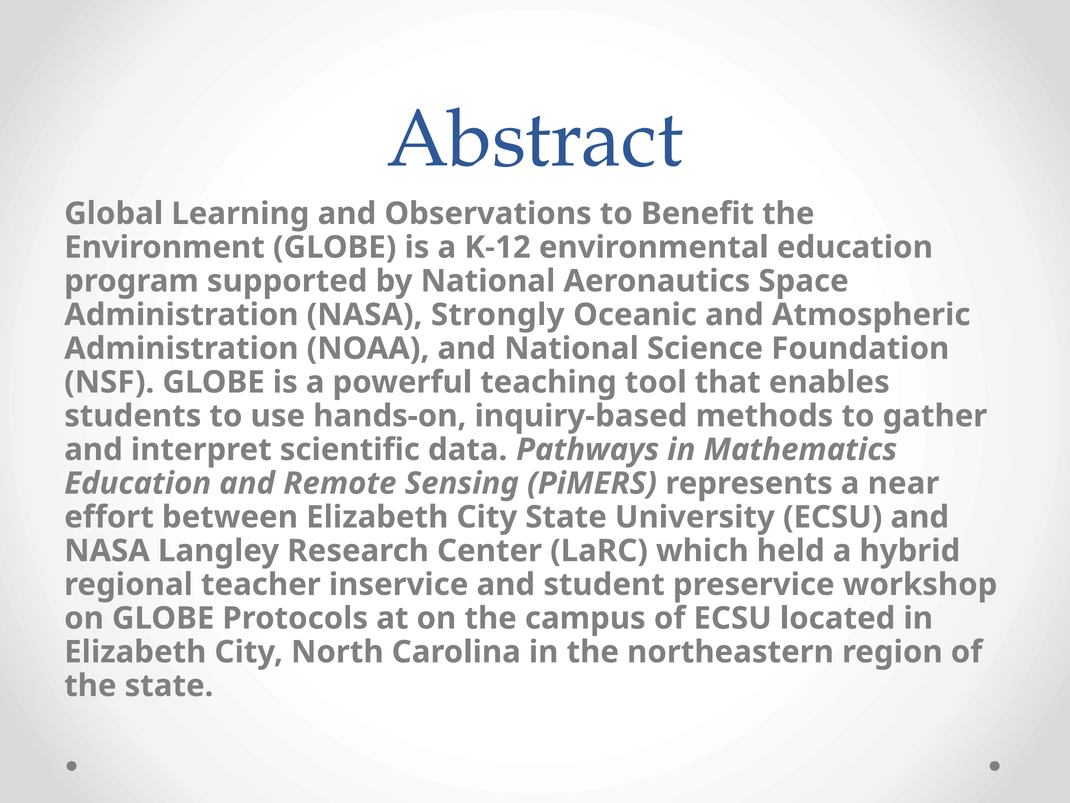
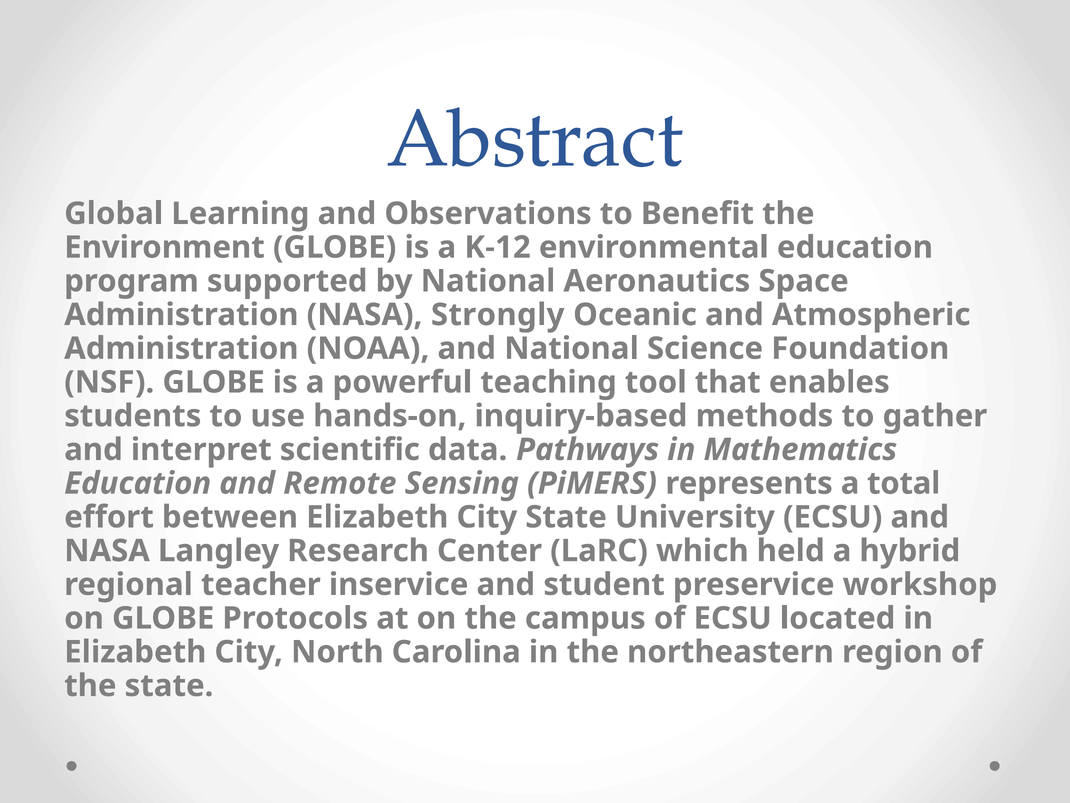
near: near -> total (904, 483)
